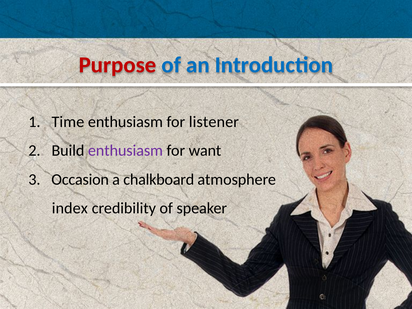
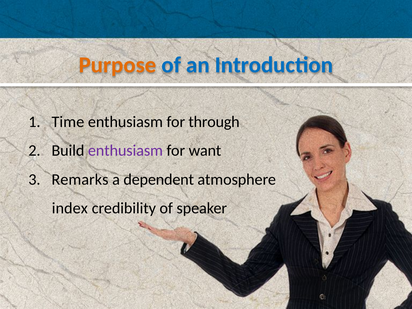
Purpose colour: red -> orange (118, 65)
listener: listener -> through (214, 122)
Occasion: Occasion -> Remarks (80, 179)
chalkboard: chalkboard -> dependent (159, 179)
